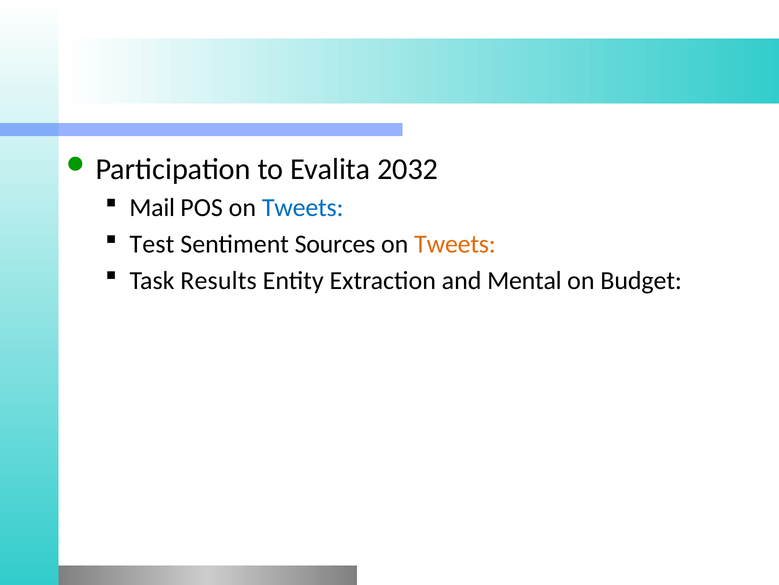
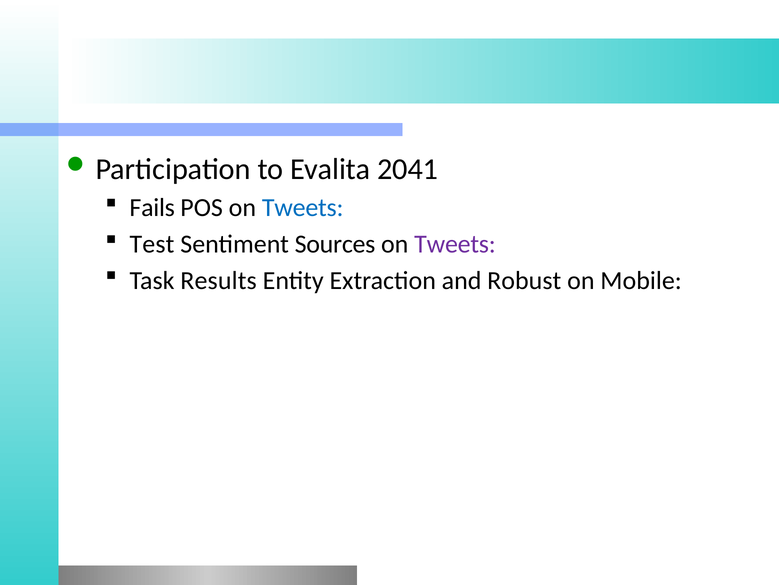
2032: 2032 -> 2041 (408, 169)
Mail: Mail -> Fails (152, 208)
Tweets colour: orange -> purple (455, 244)
Mental: Mental -> Robust (524, 280)
Budget: Budget -> Mobile (641, 280)
